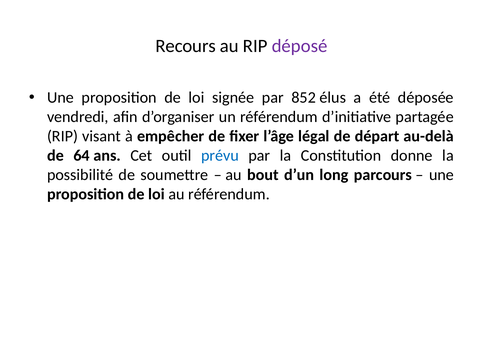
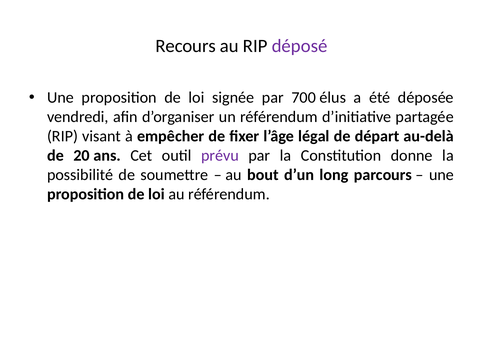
852: 852 -> 700 (304, 98)
64: 64 -> 20 (82, 156)
prévu colour: blue -> purple (220, 156)
